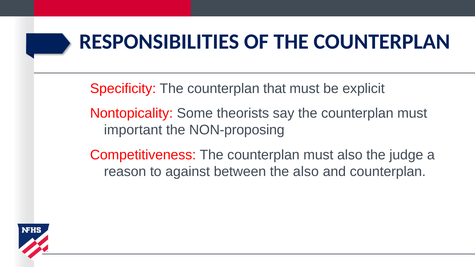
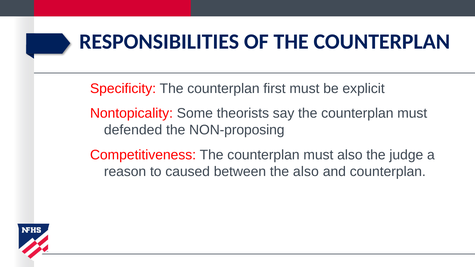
that: that -> first (275, 89)
important: important -> defended (133, 130)
against: against -> caused (188, 172)
